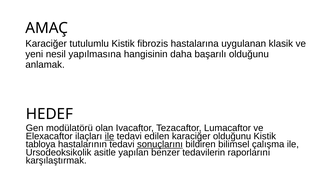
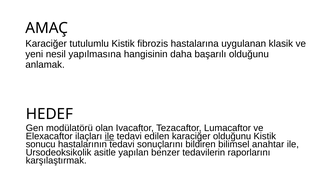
tabloya: tabloya -> sonucu (41, 144)
sonuçlarını underline: present -> none (160, 144)
çalışma: çalışma -> anahtar (268, 144)
